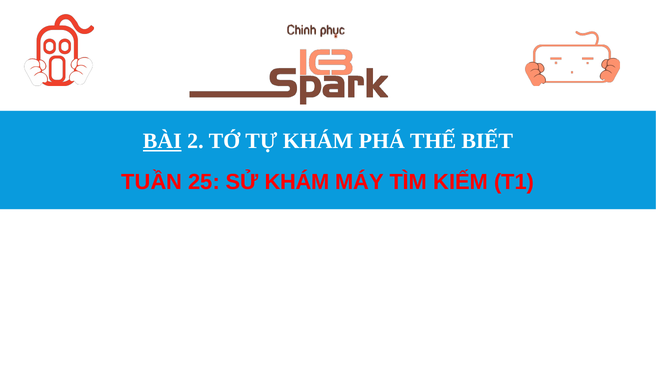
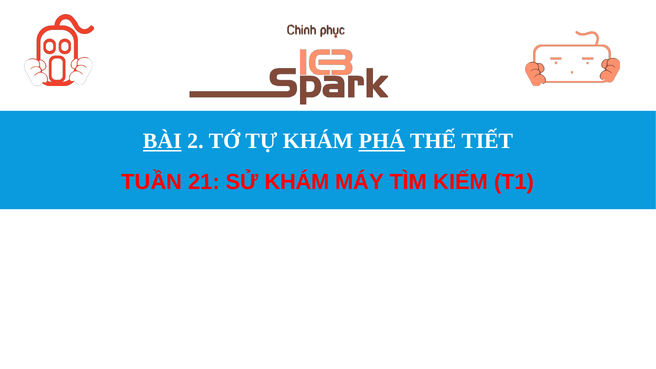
PHÁ underline: none -> present (382, 141)
BIẾT: BIẾT -> TIẾT (487, 141)
25: 25 -> 21 (204, 182)
